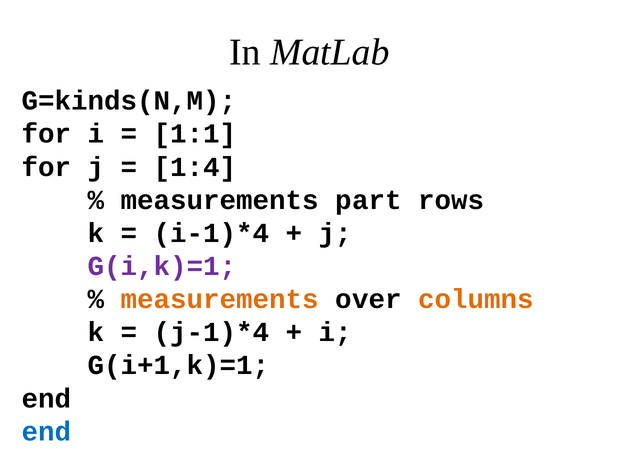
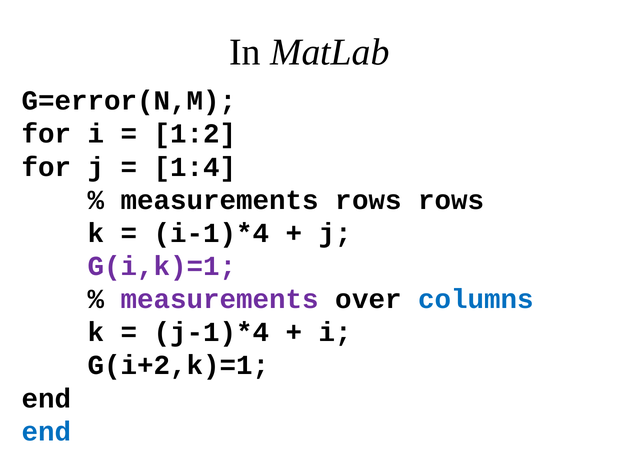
G=kinds(N,M: G=kinds(N,M -> G=error(N,M (129, 101)
1:1: 1:1 -> 1:2 (195, 134)
measurements part: part -> rows (369, 200)
measurements colour: orange -> purple (220, 299)
columns colour: orange -> blue (476, 299)
G(i+1,k)=1: G(i+1,k)=1 -> G(i+2,k)=1 (179, 365)
